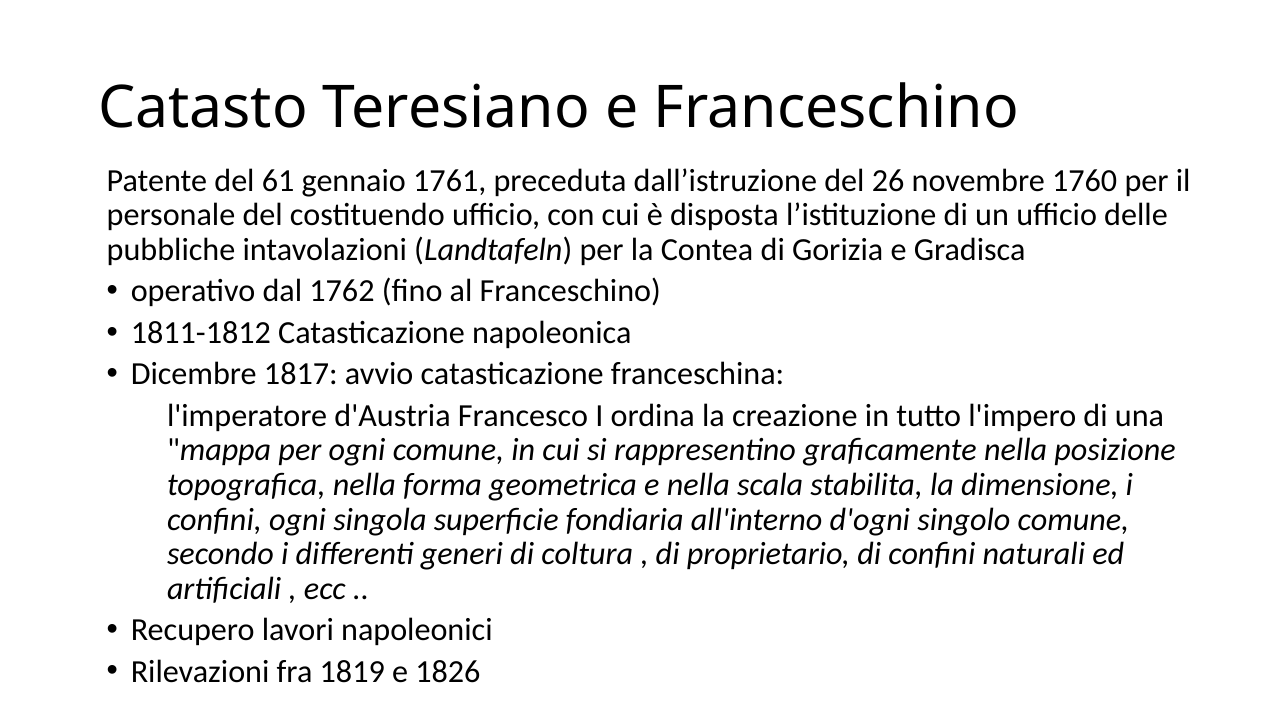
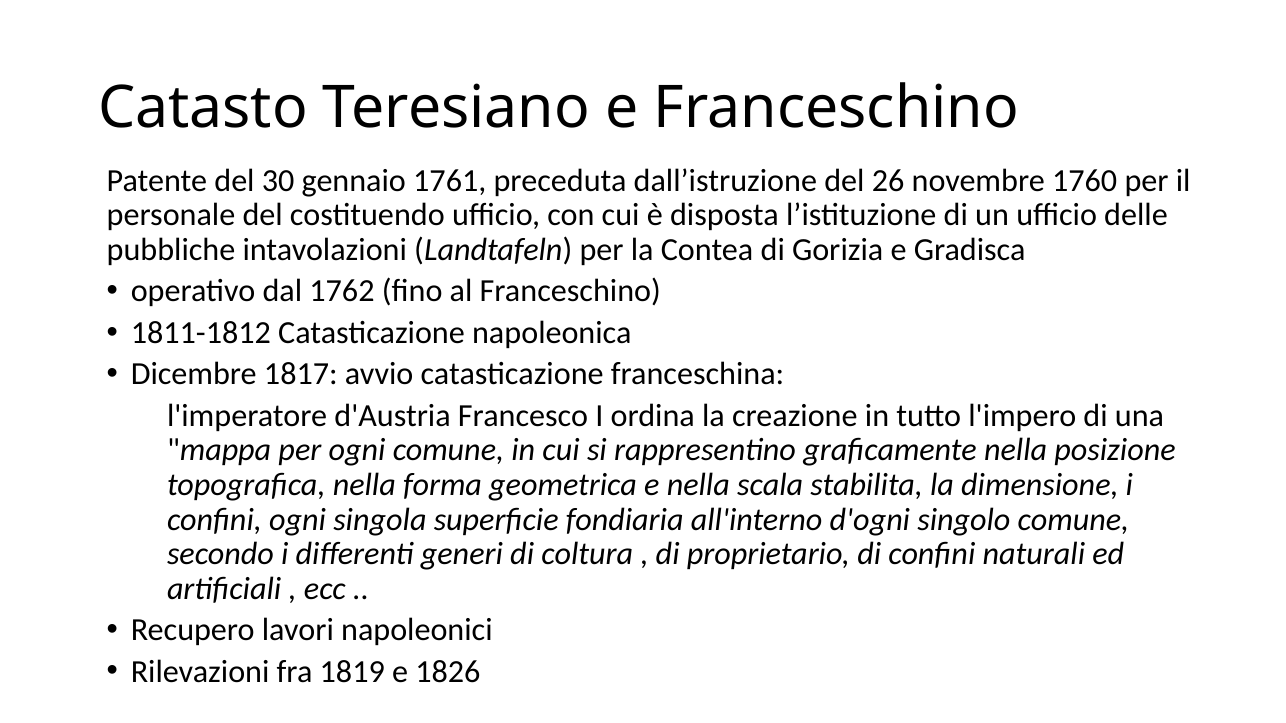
61: 61 -> 30 (278, 181)
